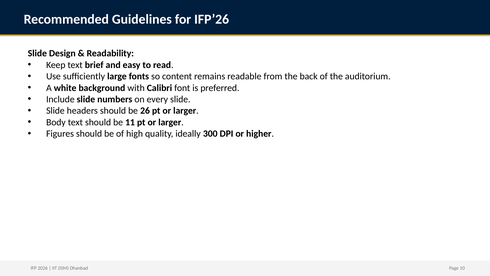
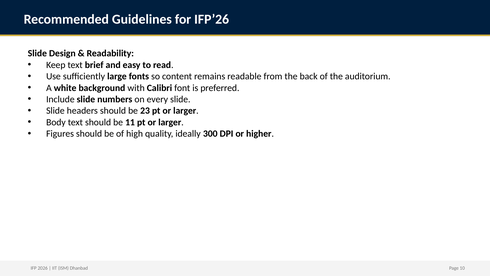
26: 26 -> 23 (145, 111)
